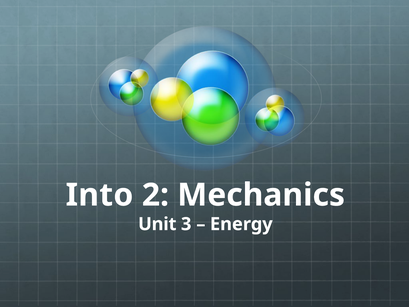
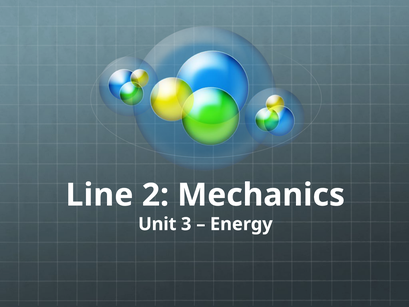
Into: Into -> Line (99, 195)
